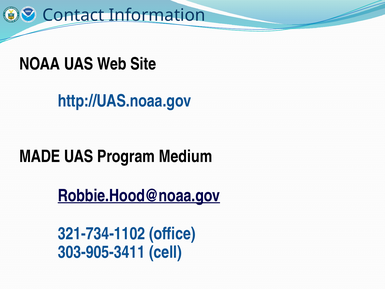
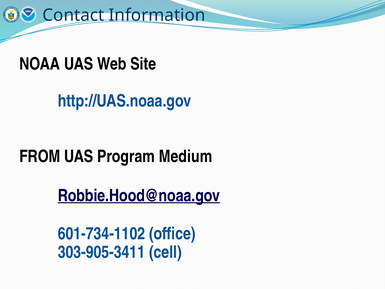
MADE: MADE -> FROM (40, 156)
321-734-1102: 321-734-1102 -> 601-734-1102 (101, 234)
